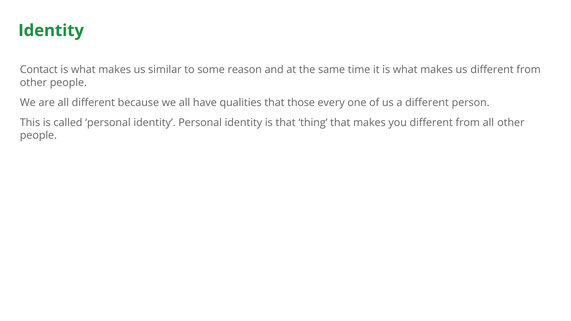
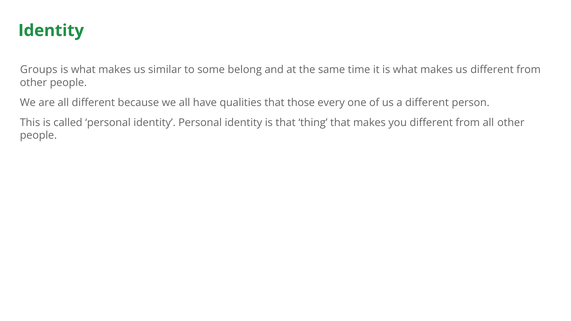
Contact: Contact -> Groups (39, 70)
reason: reason -> belong (245, 70)
